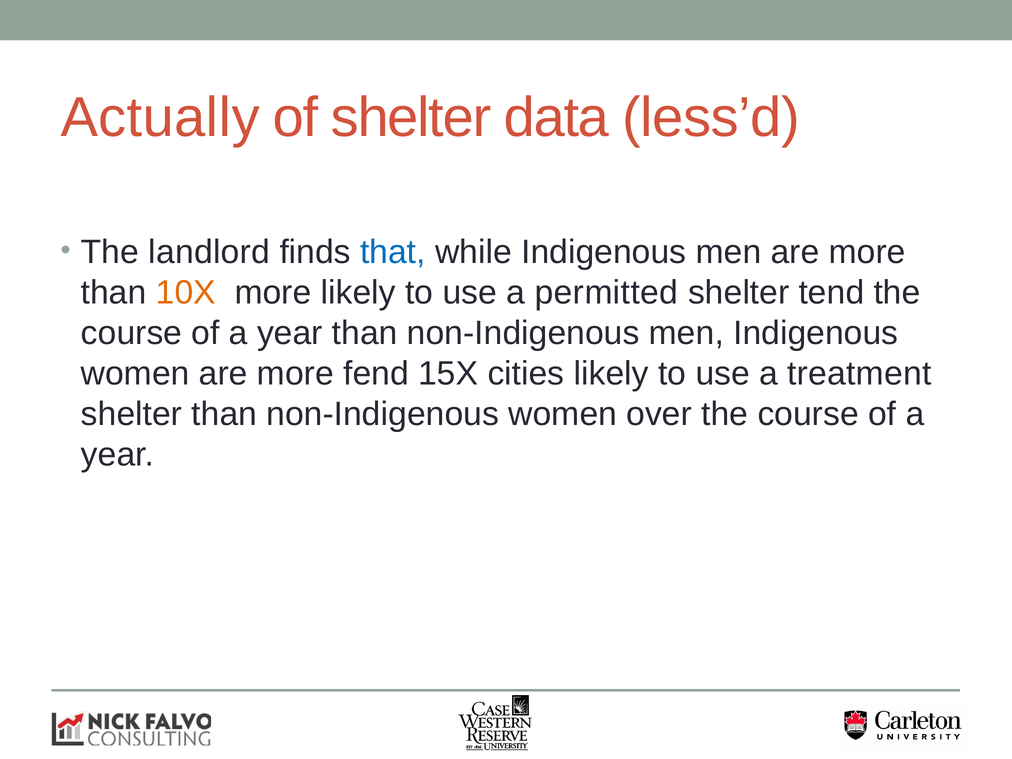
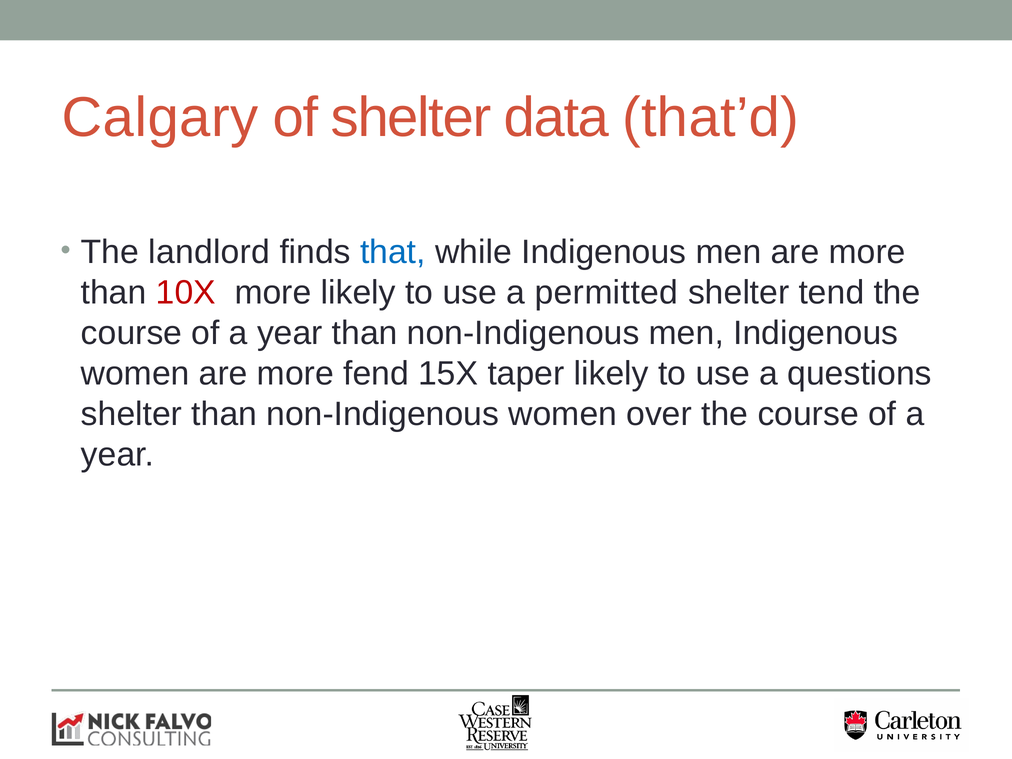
Actually: Actually -> Calgary (160, 118)
less’d: less’d -> that’d (711, 118)
10X colour: orange -> red (186, 292)
cities: cities -> taper (526, 373)
treatment: treatment -> questions (860, 373)
